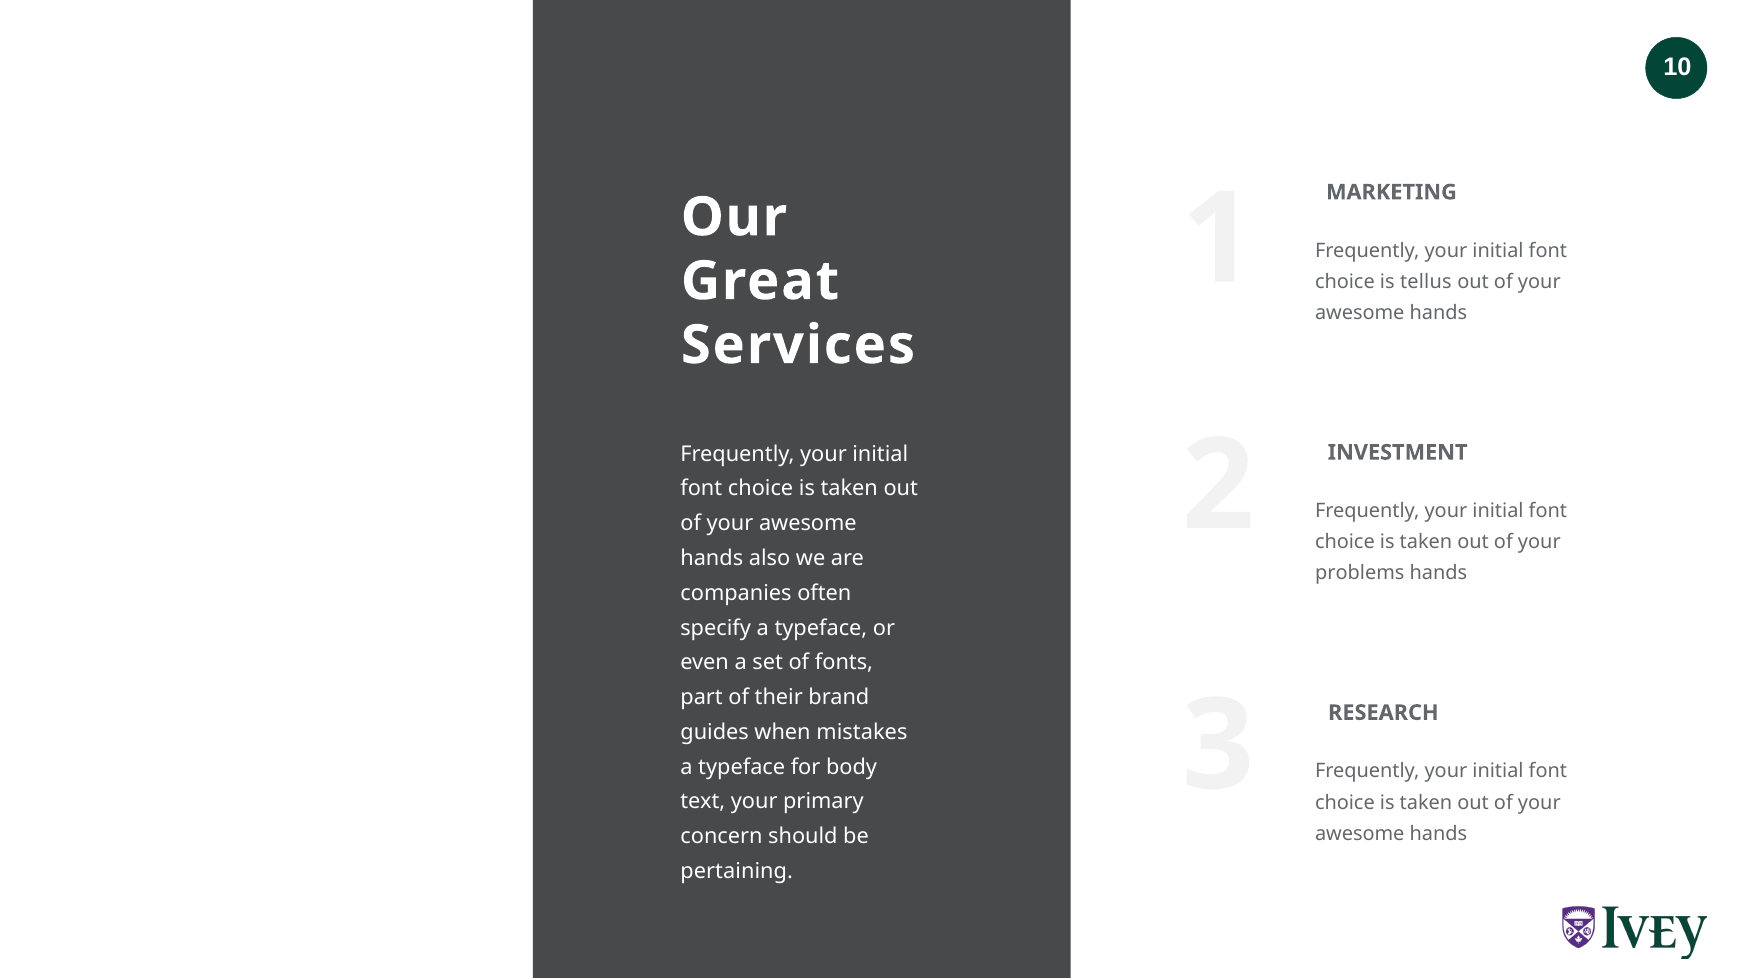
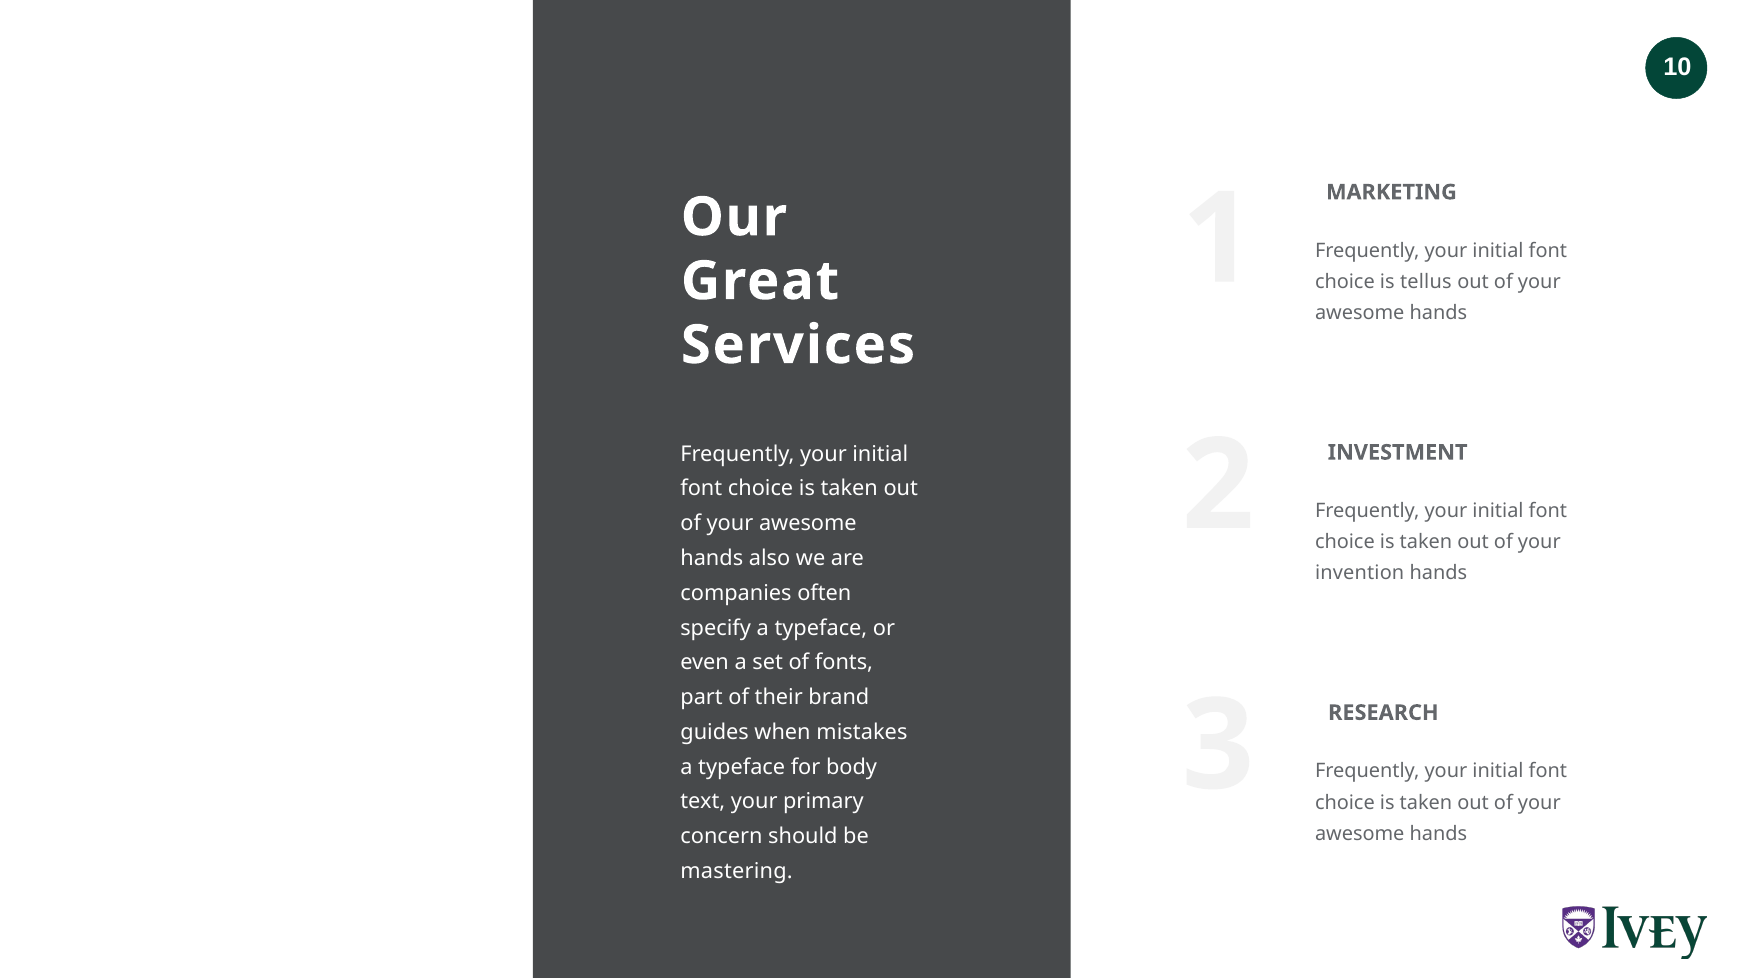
problems: problems -> invention (1360, 574)
pertaining: pertaining -> mastering (737, 872)
